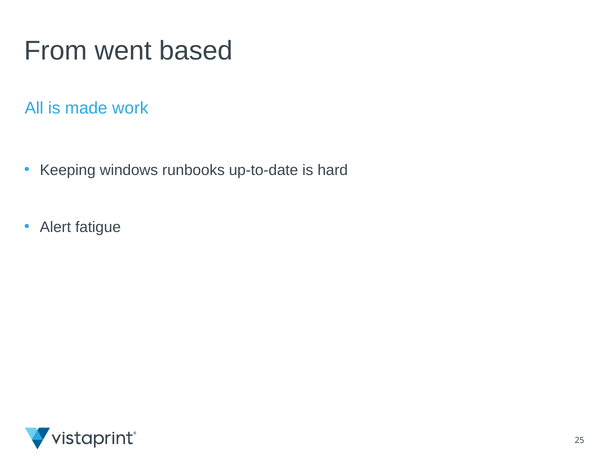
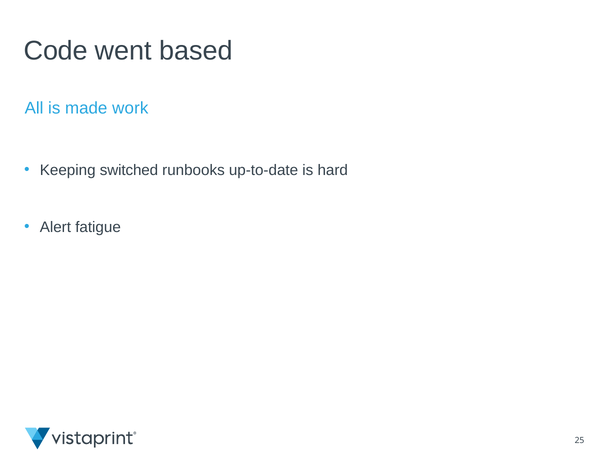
From: From -> Code (56, 51)
windows: windows -> switched (129, 170)
